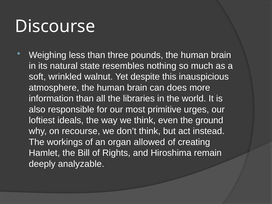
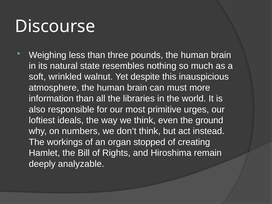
does: does -> must (177, 88)
recourse: recourse -> numbers (81, 131)
allowed: allowed -> stopped (149, 142)
